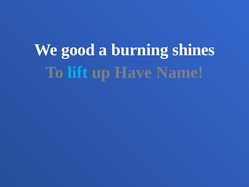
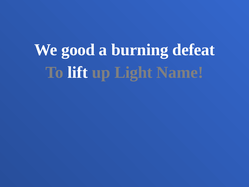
shines: shines -> defeat (194, 50)
lift colour: light blue -> white (78, 72)
Have: Have -> Light (133, 72)
